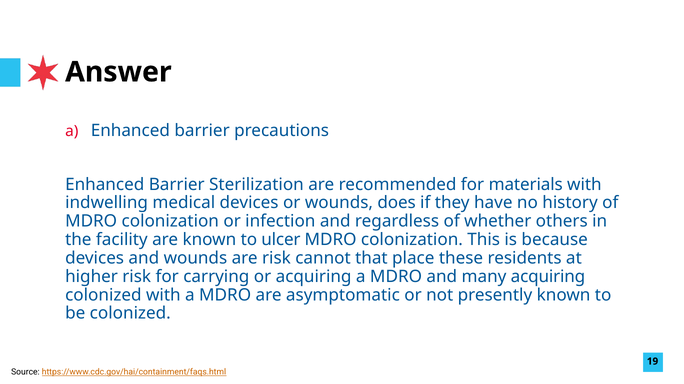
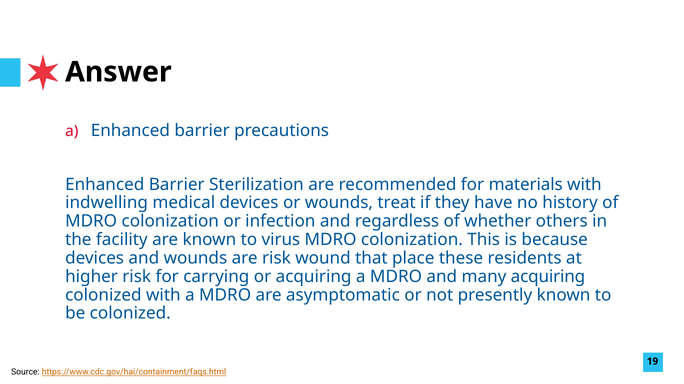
does: does -> treat (397, 203)
ulcer: ulcer -> virus (281, 240)
cannot: cannot -> wound (323, 259)
